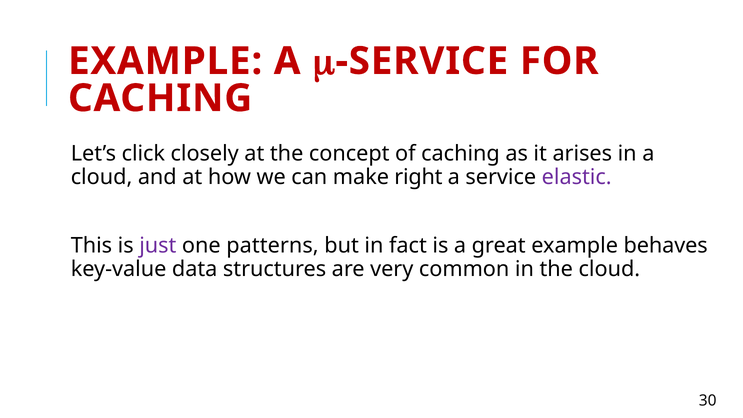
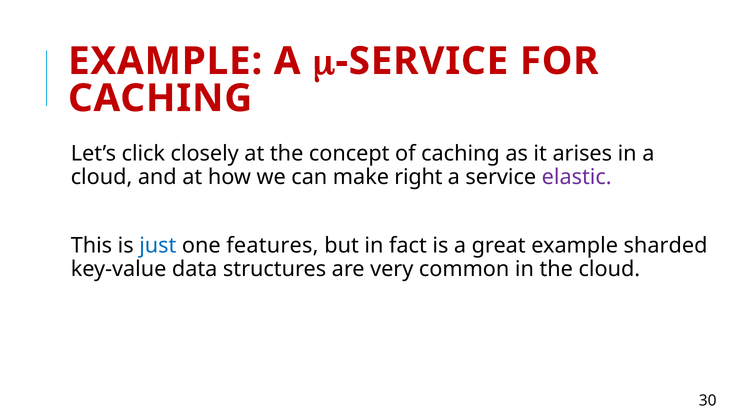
just colour: purple -> blue (158, 246)
patterns: patterns -> features (272, 246)
behaves: behaves -> sharded (666, 246)
